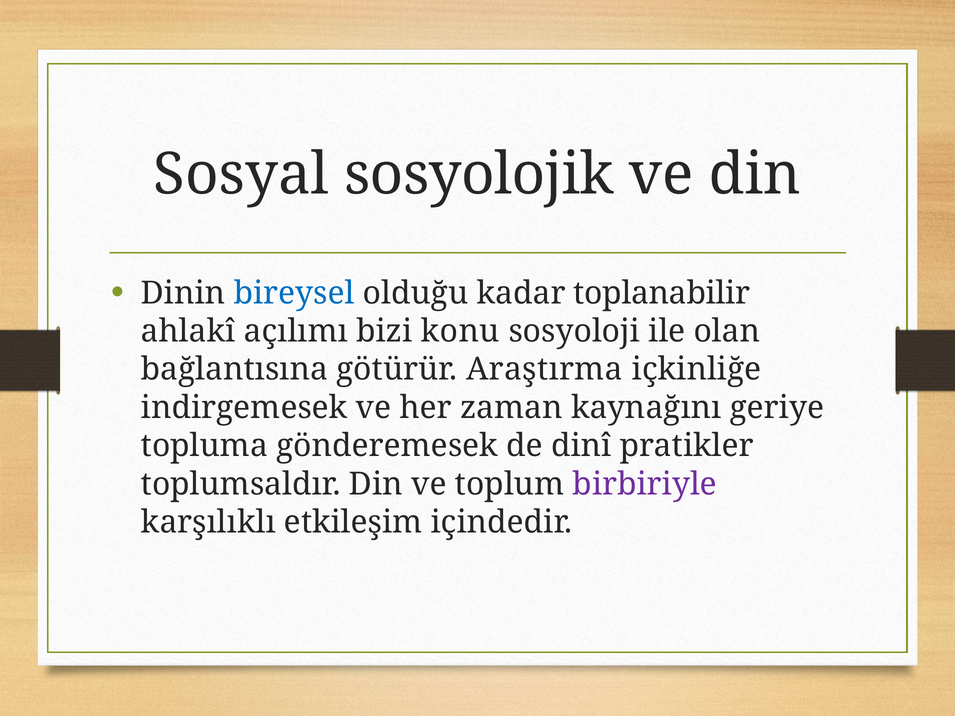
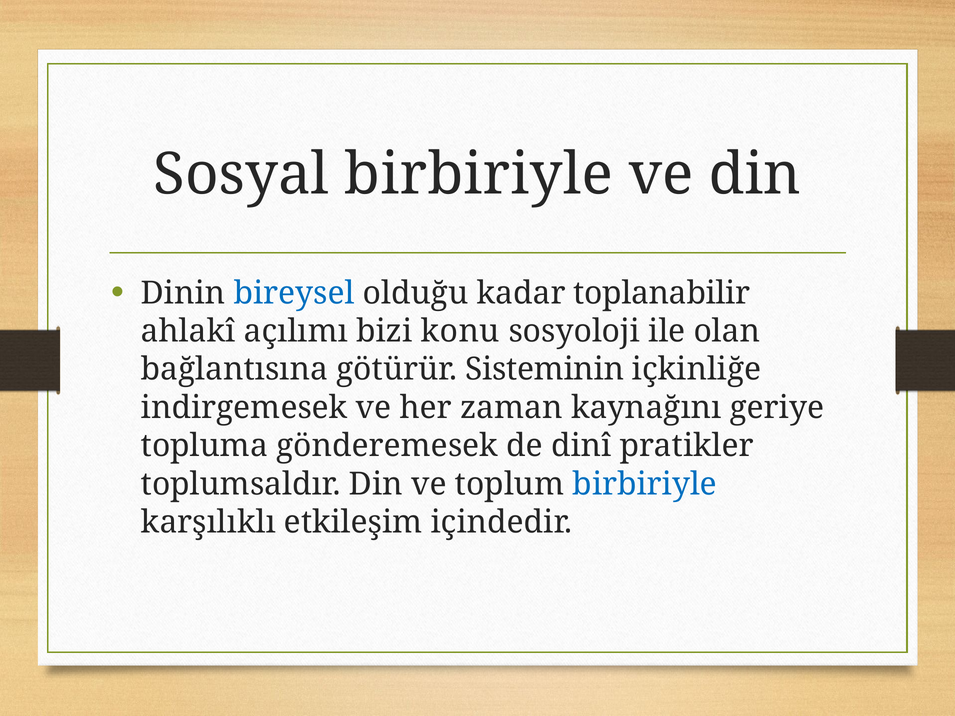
Sosyal sosyolojik: sosyolojik -> birbiriyle (479, 175)
Araştırma: Araştırma -> Sisteminin (545, 370)
birbiriyle colour: purple -> blue (645, 484)
